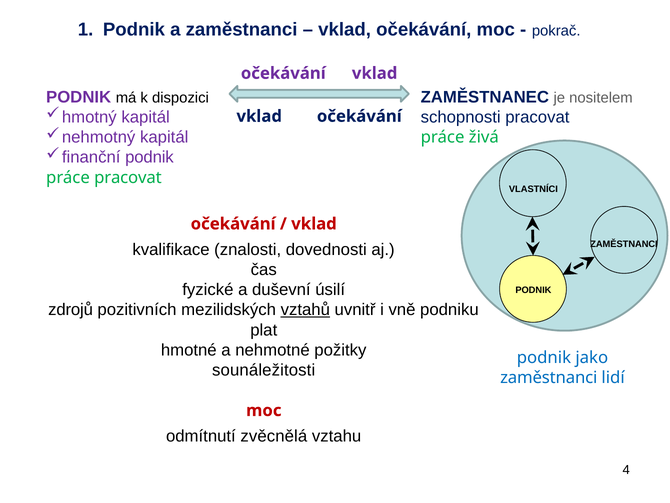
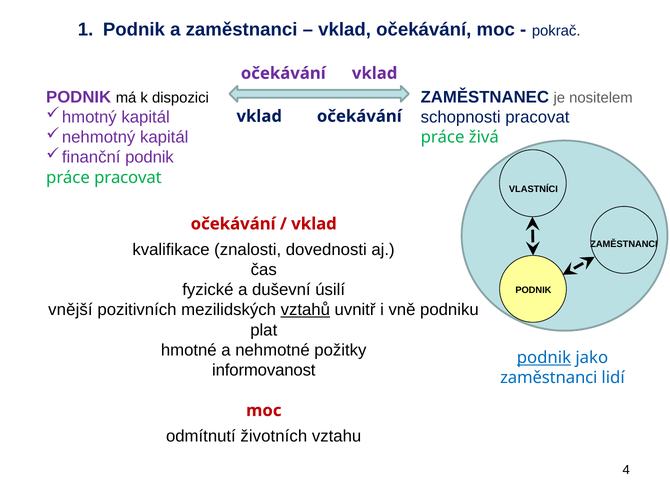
zdrojů: zdrojů -> vnější (70, 310)
podnik underline: none -> present (544, 357)
sounáležitosti: sounáležitosti -> informovanost (264, 370)
zvěcnělá: zvěcnělá -> životních (274, 436)
